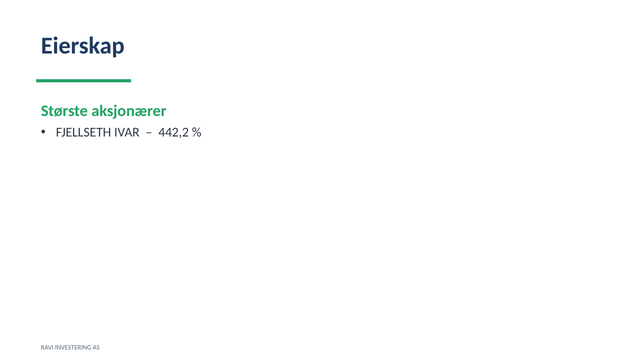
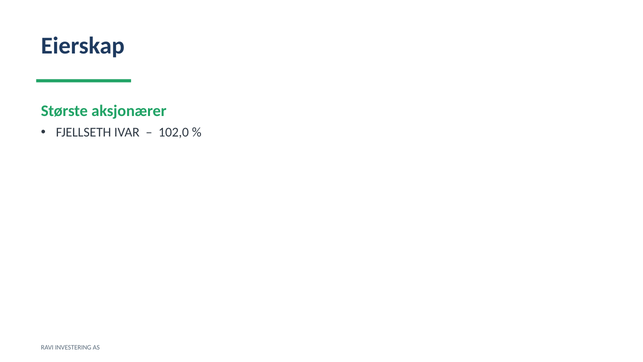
442,2: 442,2 -> 102,0 (174, 132)
